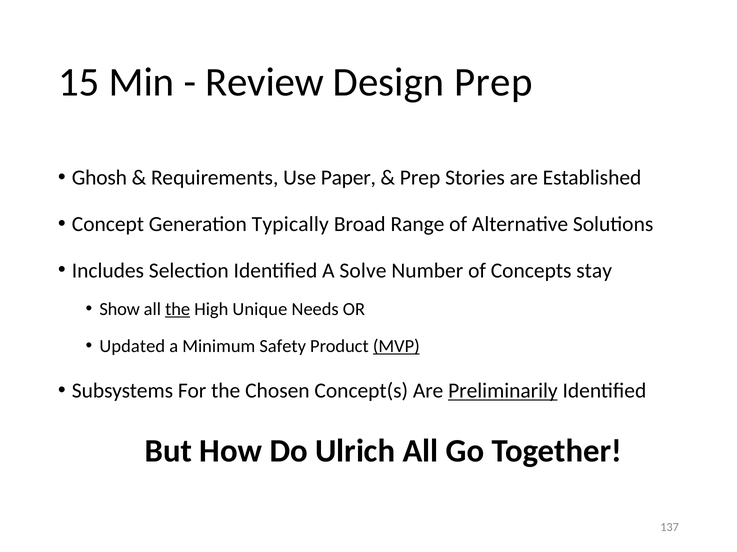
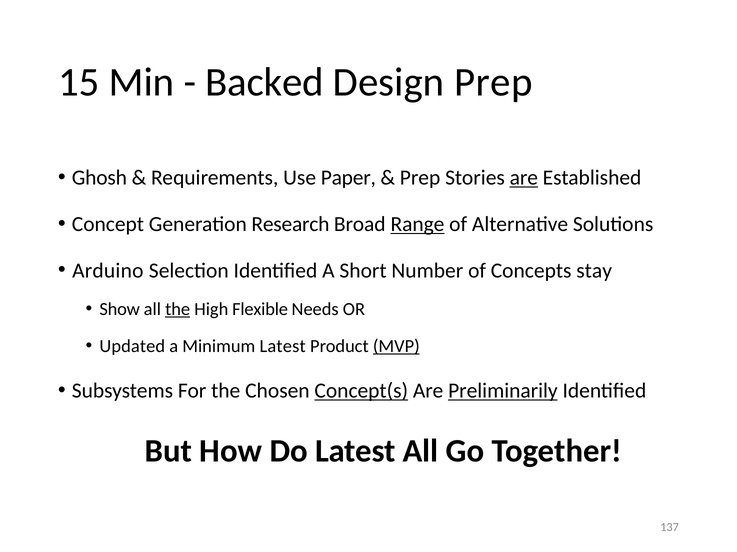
Review: Review -> Backed (265, 83)
are underline: none -> present (524, 178)
Typically: Typically -> Research (290, 224)
Range underline: none -> present (417, 224)
Includes: Includes -> Arduino (108, 271)
Solve: Solve -> Short (363, 271)
Unique: Unique -> Flexible (260, 309)
Minimum Safety: Safety -> Latest (283, 346)
Concept(s underline: none -> present (361, 391)
Do Ulrich: Ulrich -> Latest (355, 451)
